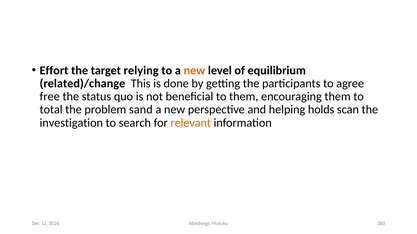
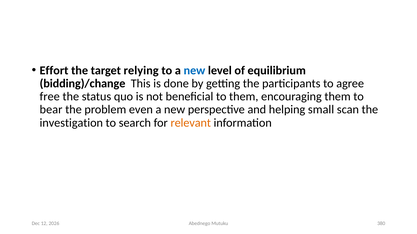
new colour: orange -> blue (194, 71)
related)/change: related)/change -> bidding)/change (82, 84)
total: total -> bear (51, 110)
sand: sand -> even (141, 110)
holds: holds -> small (321, 110)
